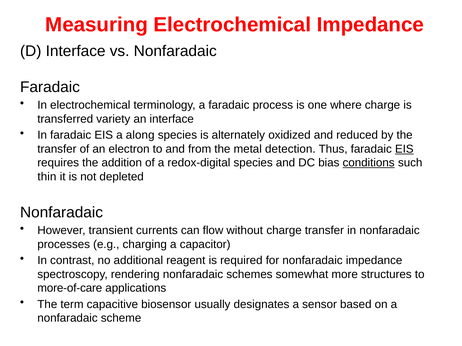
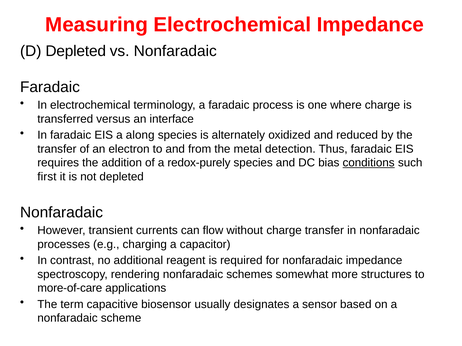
D Interface: Interface -> Depleted (76, 51)
variety: variety -> versus (113, 119)
EIS underline: present -> none (404, 149)
redox-digital: redox-digital -> redox-purely (199, 163)
thin: thin -> first (47, 177)
